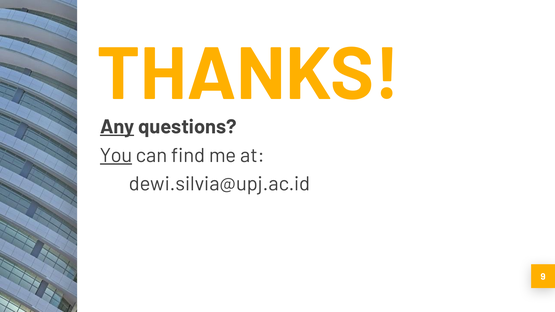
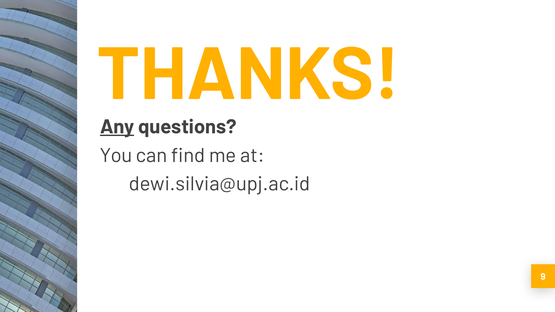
You underline: present -> none (116, 155)
